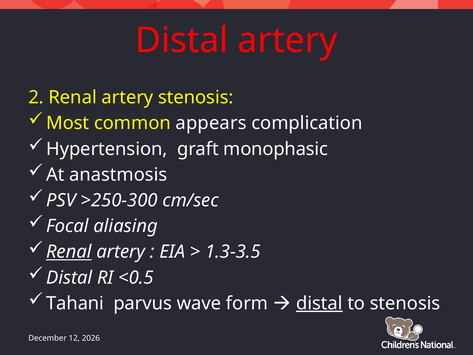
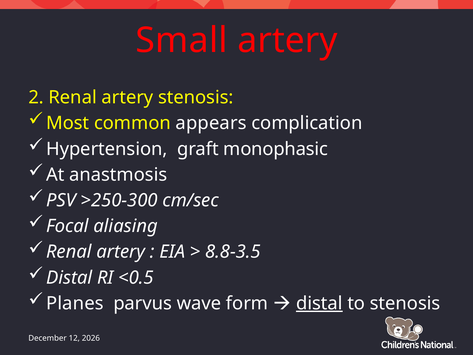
Distal: Distal -> Small (182, 40)
Renal underline: present -> none (69, 252)
1.3-3.5: 1.3-3.5 -> 8.8-3.5 (233, 252)
Tahani: Tahani -> Planes (75, 303)
